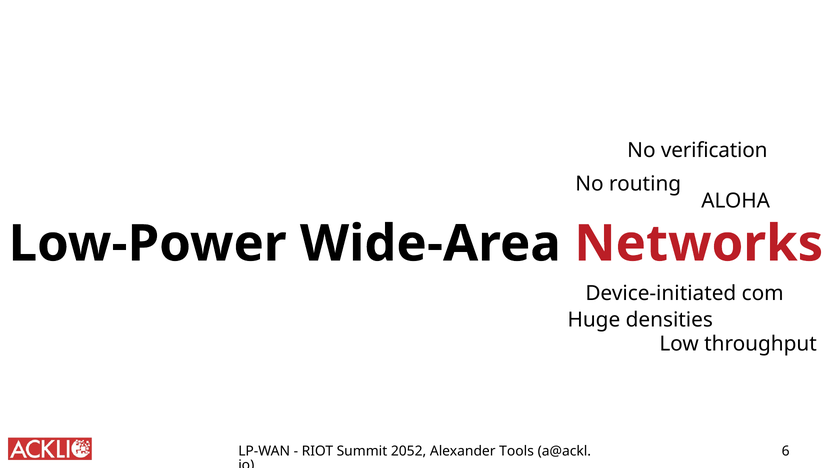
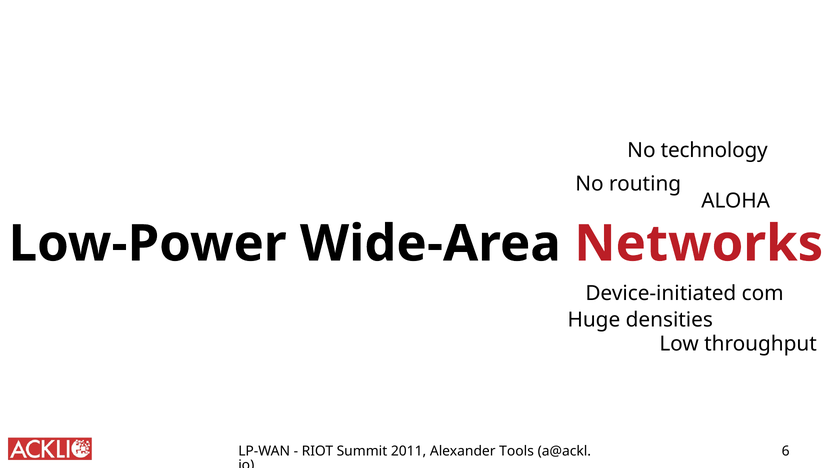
verification: verification -> technology (714, 150)
2052: 2052 -> 2011 (409, 451)
